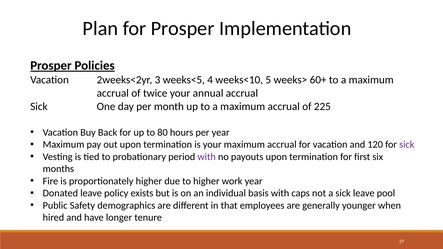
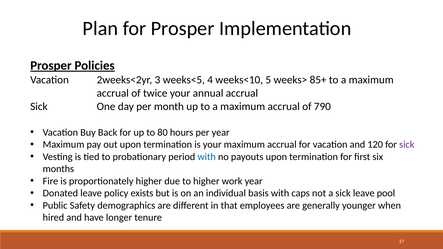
60+: 60+ -> 85+ (318, 80)
225: 225 -> 790 (322, 107)
with colour: purple -> blue (207, 157)
